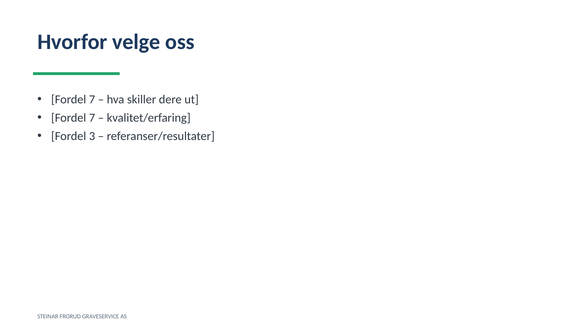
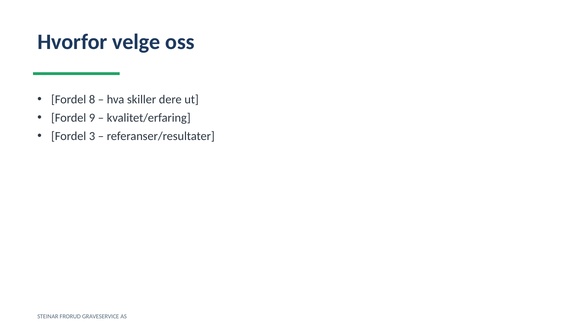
7: 7 -> 8 (92, 99)
7: 7 -> 9 (92, 118)
